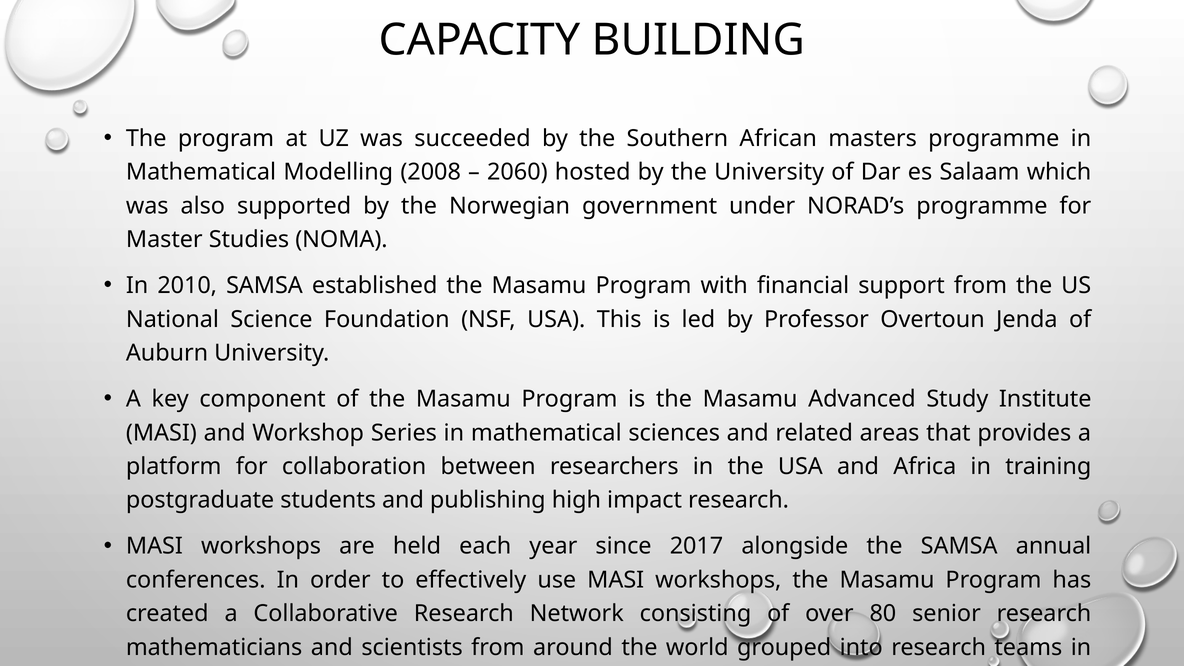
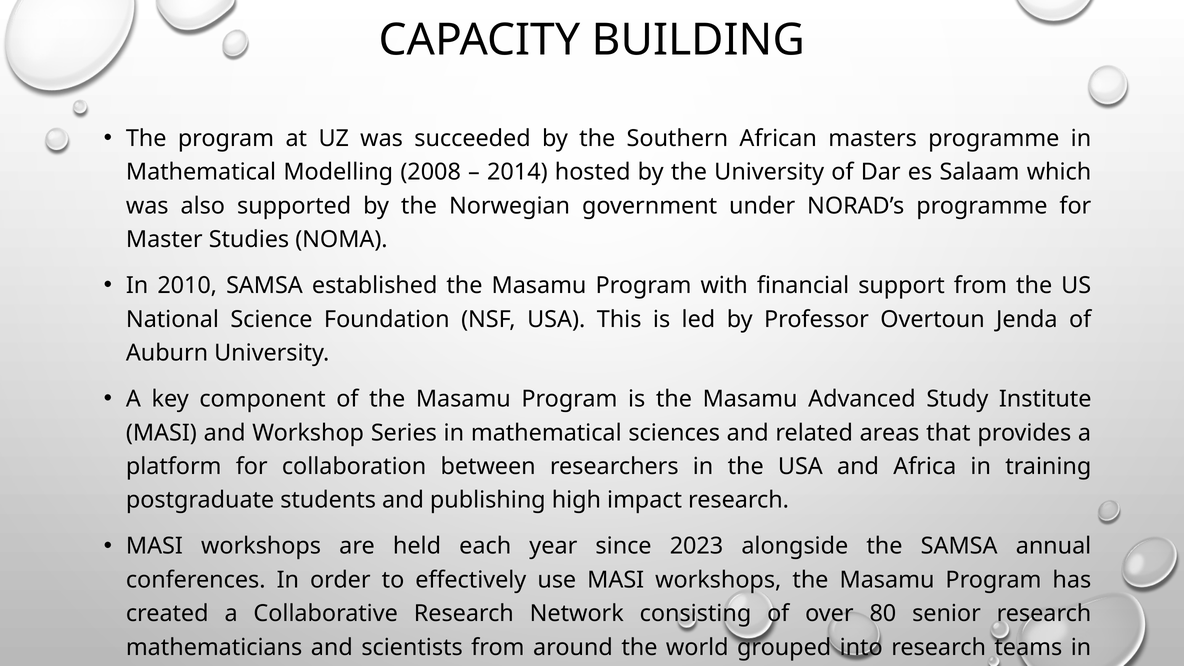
2060: 2060 -> 2014 (517, 172)
2017: 2017 -> 2023 (697, 546)
